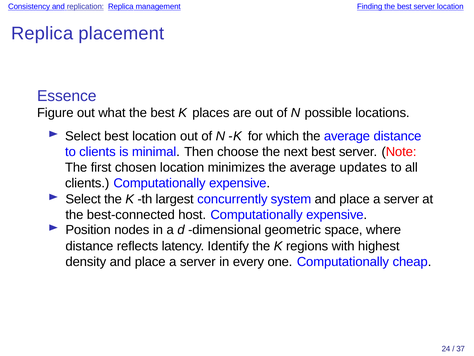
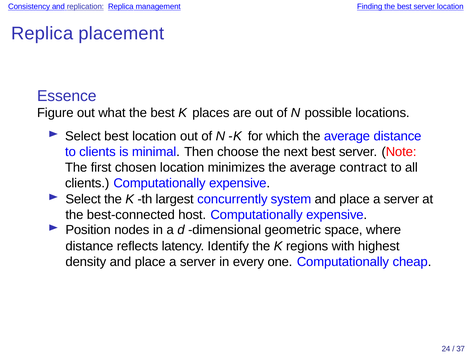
updates: updates -> contract (363, 168)
